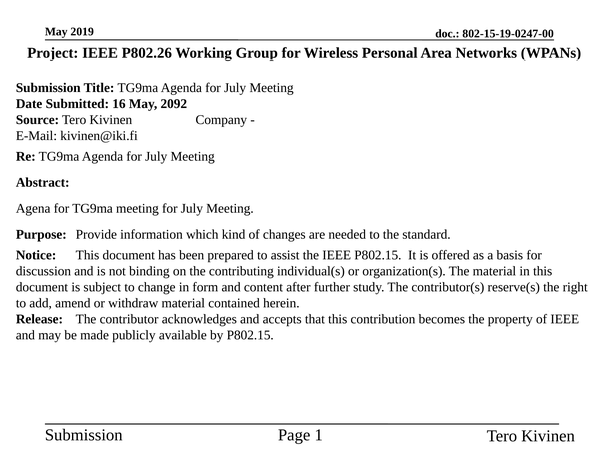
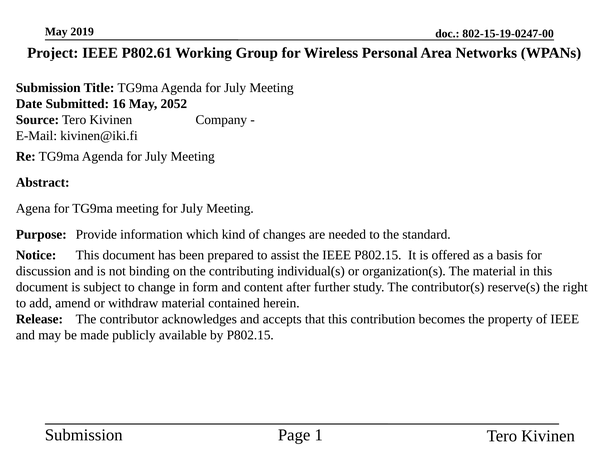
P802.26: P802.26 -> P802.61 (147, 53)
2092: 2092 -> 2052 (174, 104)
